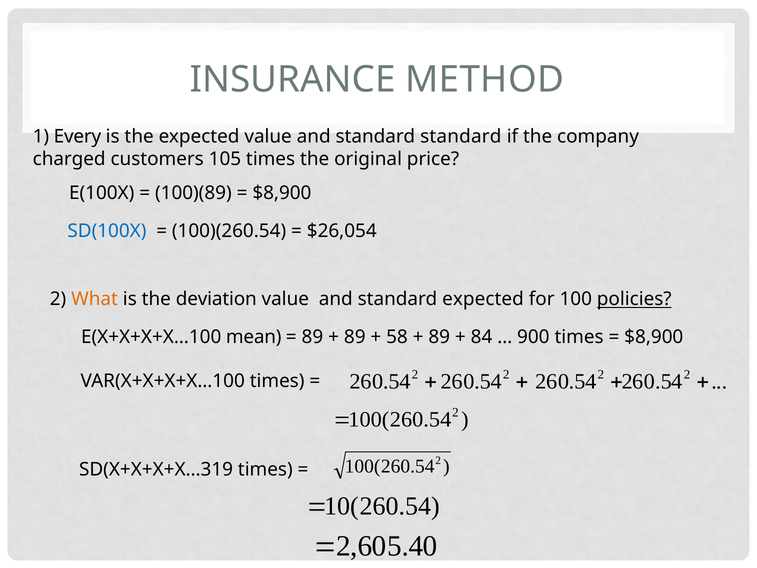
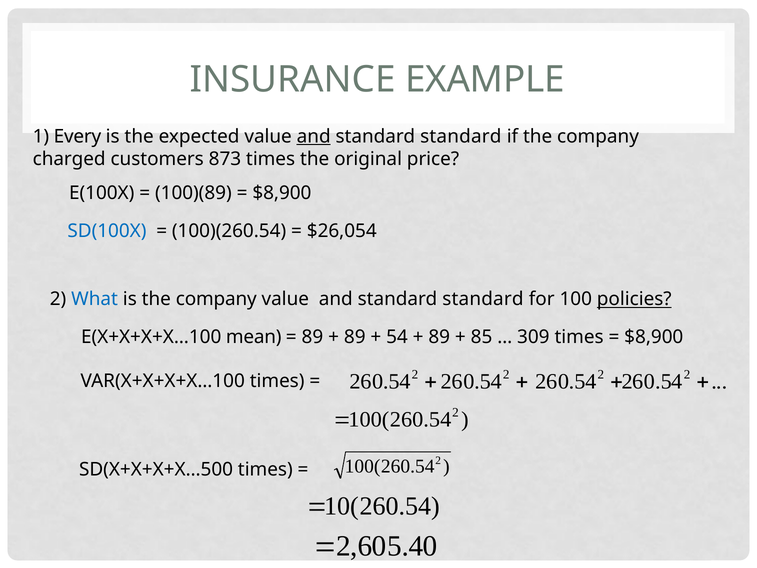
METHOD: METHOD -> EXAMPLE (485, 79)
and underline: none -> present (314, 136)
105: 105 -> 873 (225, 159)
What colour: orange -> blue (95, 299)
is the deviation: deviation -> company (216, 299)
expected: expected -> standard (483, 299)
58: 58 -> 54 (397, 337)
84: 84 -> 85 (482, 337)
900: 900 -> 309 (533, 337)
SD(X+X+X+X…319: SD(X+X+X+X…319 -> SD(X+X+X+X…500 (156, 469)
